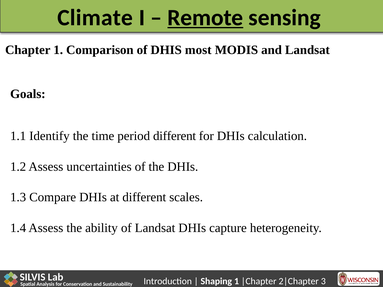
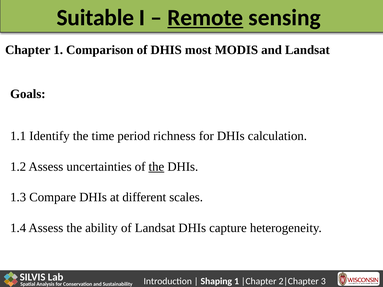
Climate: Climate -> Suitable (95, 18)
period different: different -> richness (174, 136)
the underline: none -> present (156, 167)
